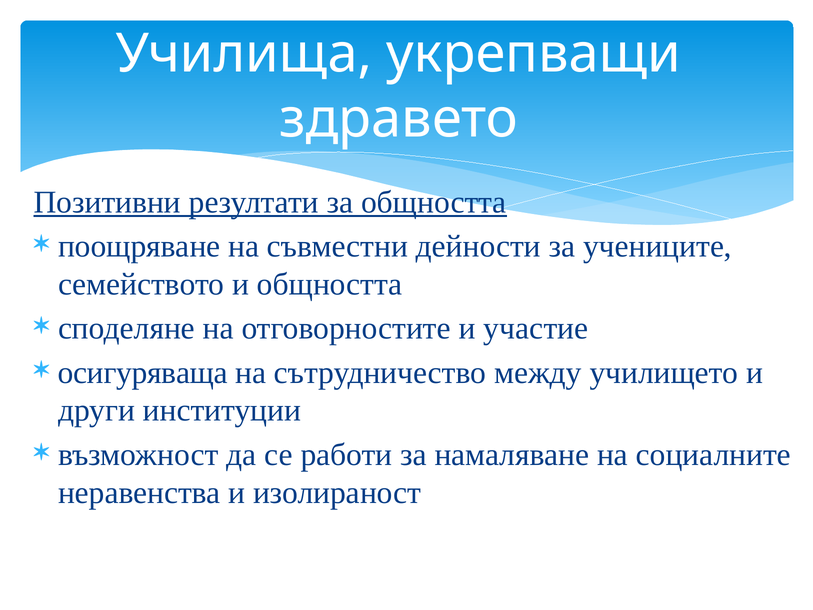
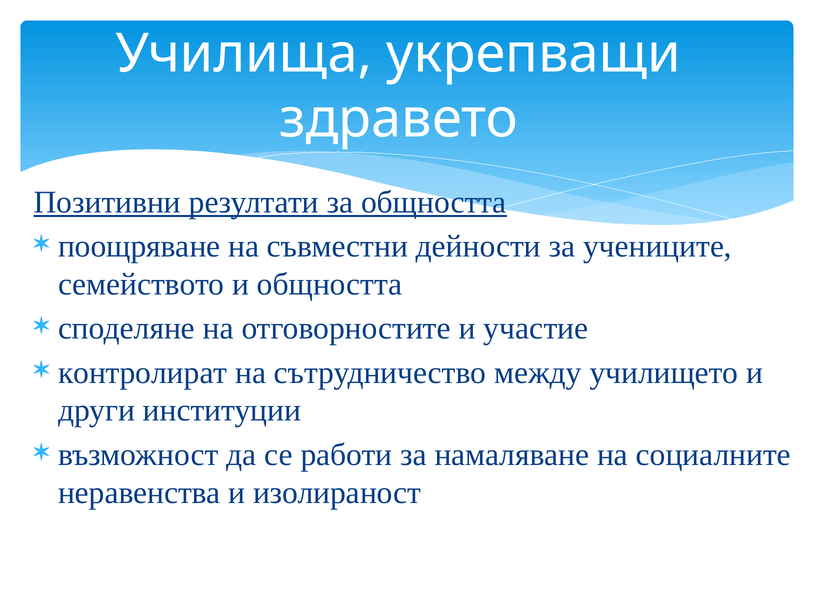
осигуряваща: осигуряваща -> контролират (143, 373)
